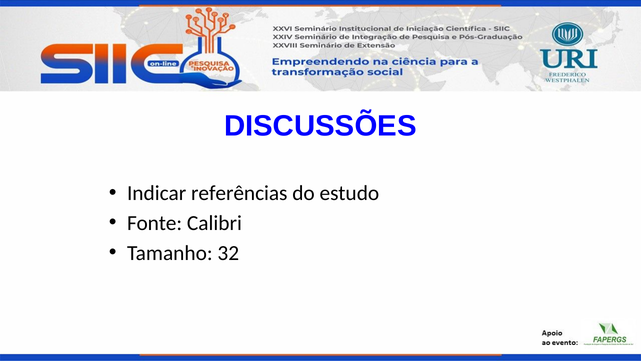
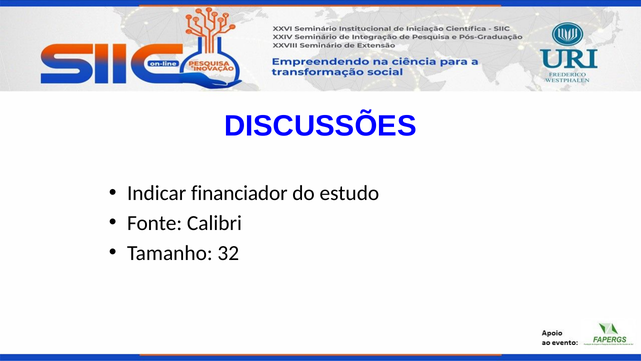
referências: referências -> financiador (239, 193)
